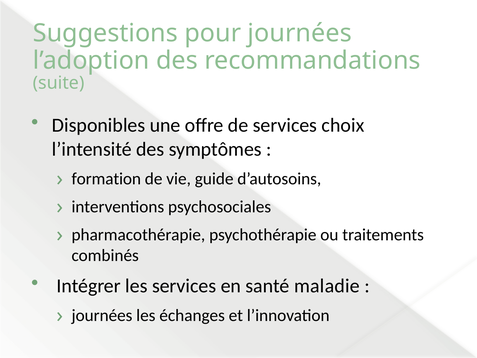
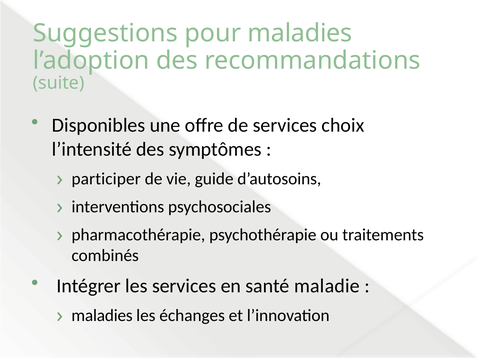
pour journées: journées -> maladies (300, 33)
formation: formation -> participer (106, 179)
journées: journées -> maladies (102, 315)
